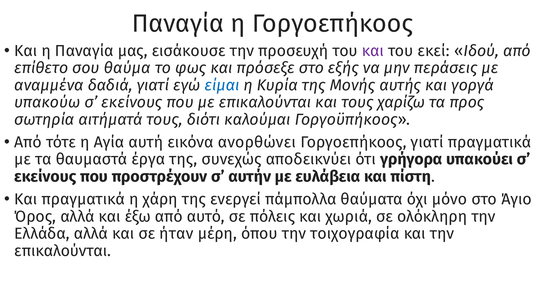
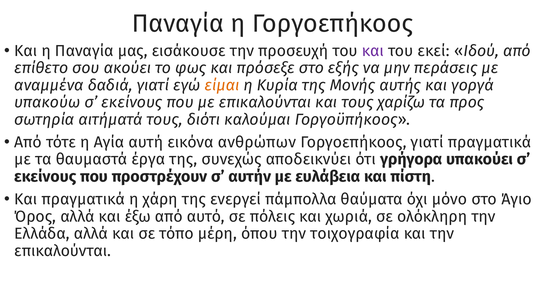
θαύμα: θαύμα -> ακούει (127, 68)
είμαι colour: blue -> orange (222, 85)
ανορθώνει: ανορθώνει -> ανθρώπων (257, 143)
ήταν: ήταν -> τόπο (176, 234)
